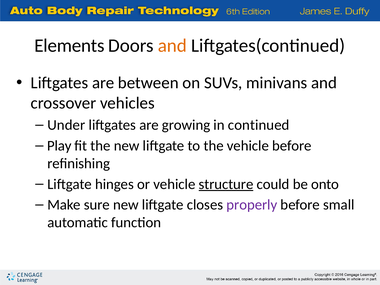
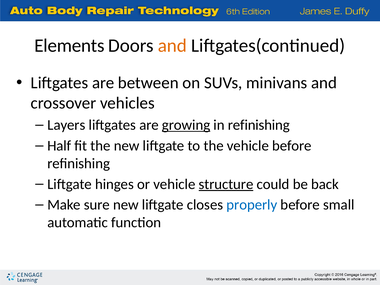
Under: Under -> Layers (66, 125)
growing underline: none -> present (186, 125)
in continued: continued -> refinishing (259, 125)
Play: Play -> Half (59, 146)
onto: onto -> back (325, 184)
properly colour: purple -> blue (252, 205)
